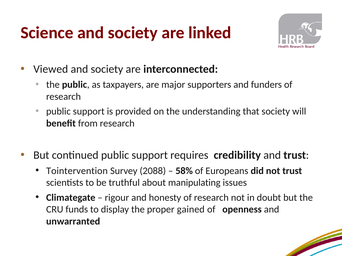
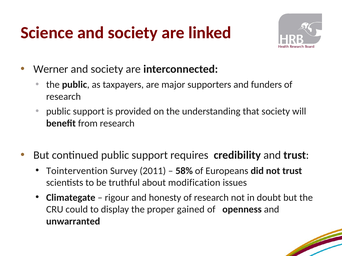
Viewed: Viewed -> Werner (51, 69)
2088: 2088 -> 2011 (153, 171)
manipulating: manipulating -> modification (194, 183)
funds: funds -> could (77, 210)
